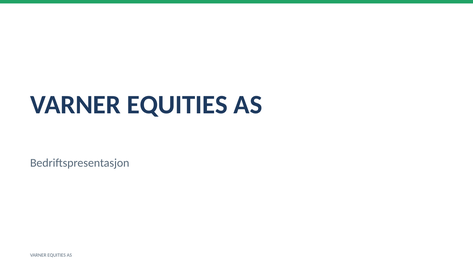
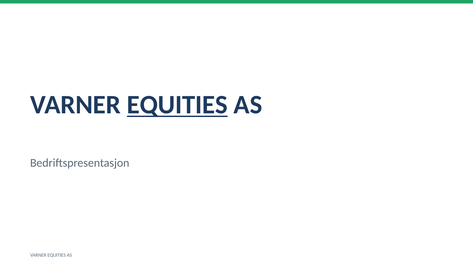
EQUITIES underline: none -> present (177, 105)
